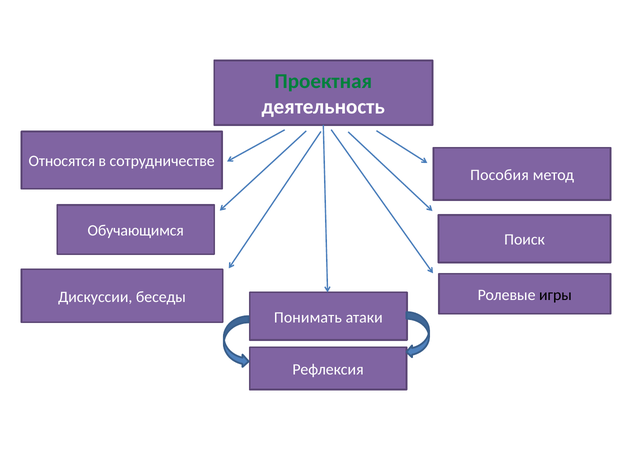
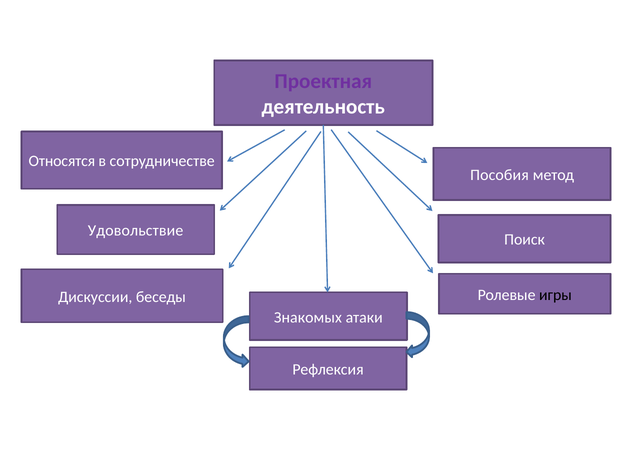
Проектная colour: green -> purple (323, 81)
Обучающимся: Обучающимся -> Удовольствие (136, 231)
Понимать: Понимать -> Знакомых (308, 317)
